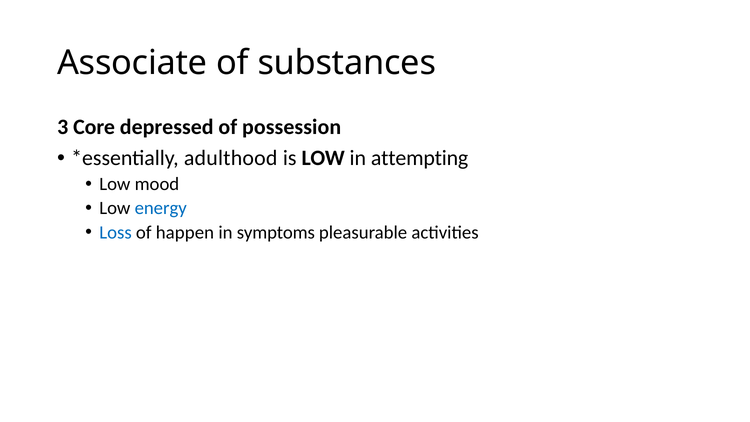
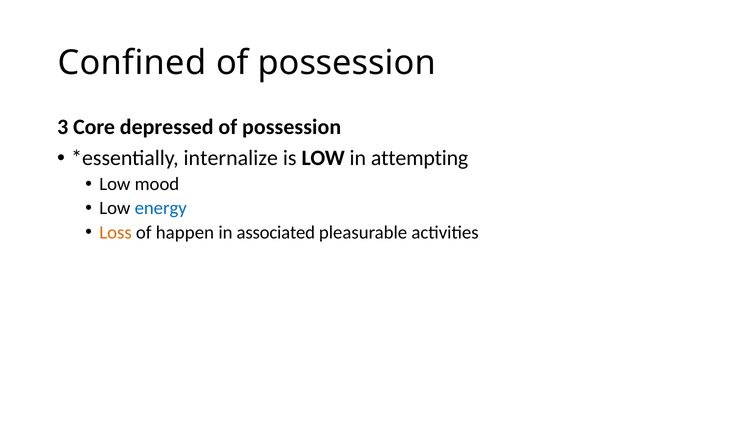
Associate: Associate -> Confined (132, 63)
substances: substances -> possession (347, 63)
adulthood: adulthood -> internalize (231, 158)
Loss colour: blue -> orange (116, 232)
symptoms: symptoms -> associated (276, 232)
